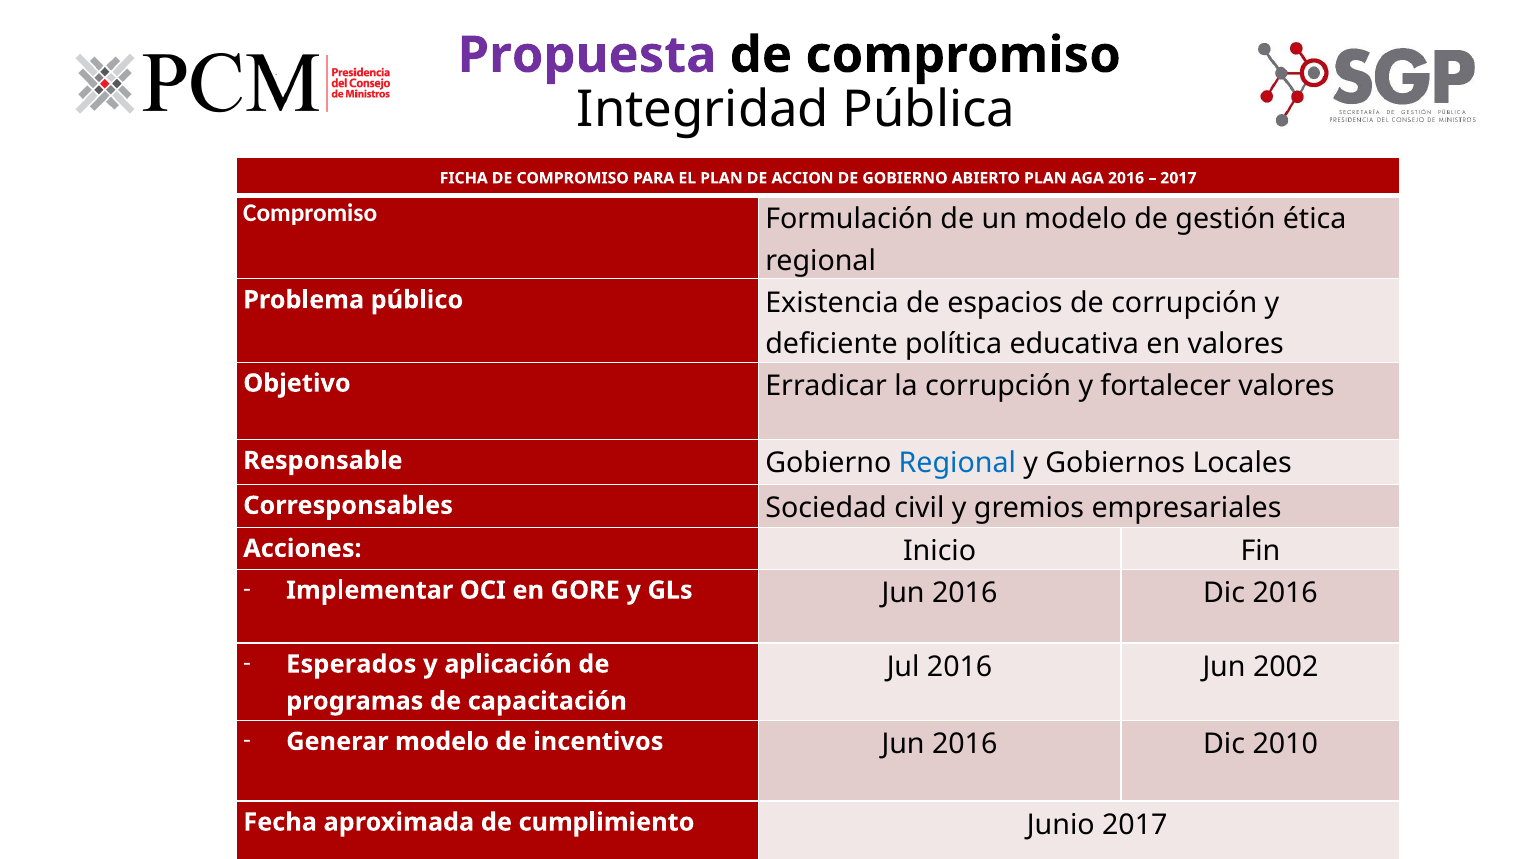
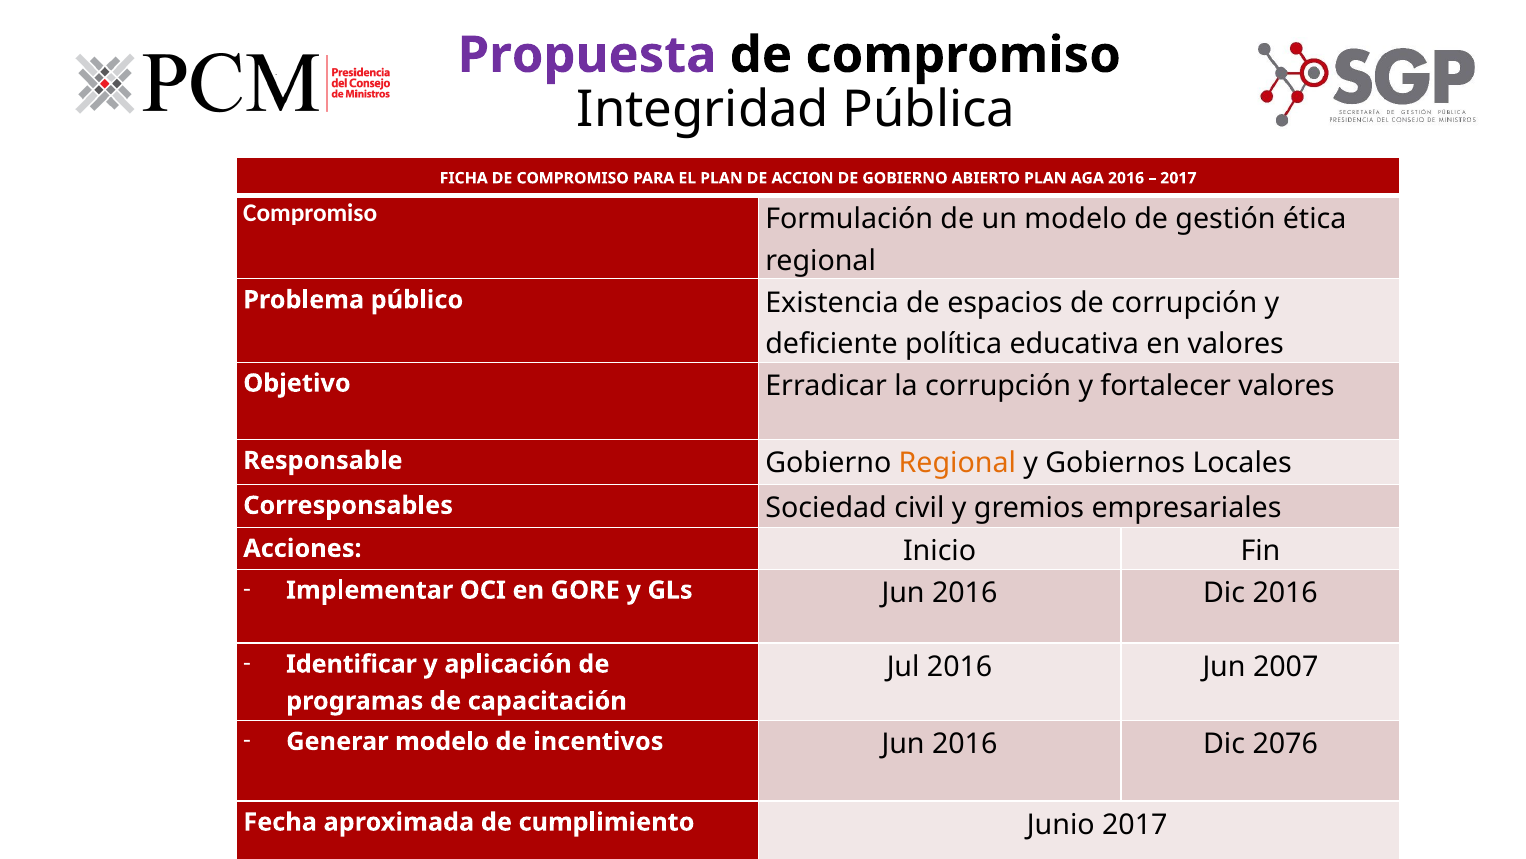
Regional colour: blue -> orange (957, 463)
Esperados: Esperados -> Identificar (351, 664)
2002: 2002 -> 2007 (1286, 666)
2010: 2010 -> 2076 (1285, 744)
